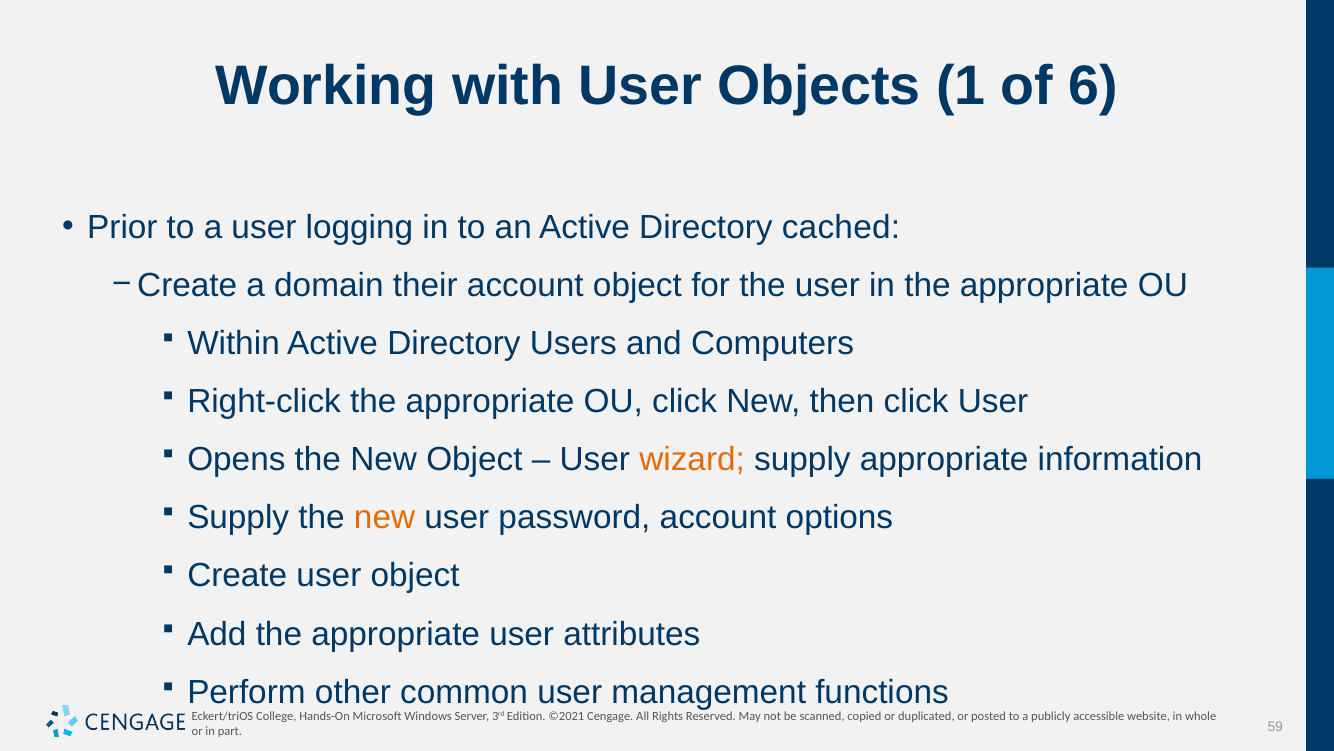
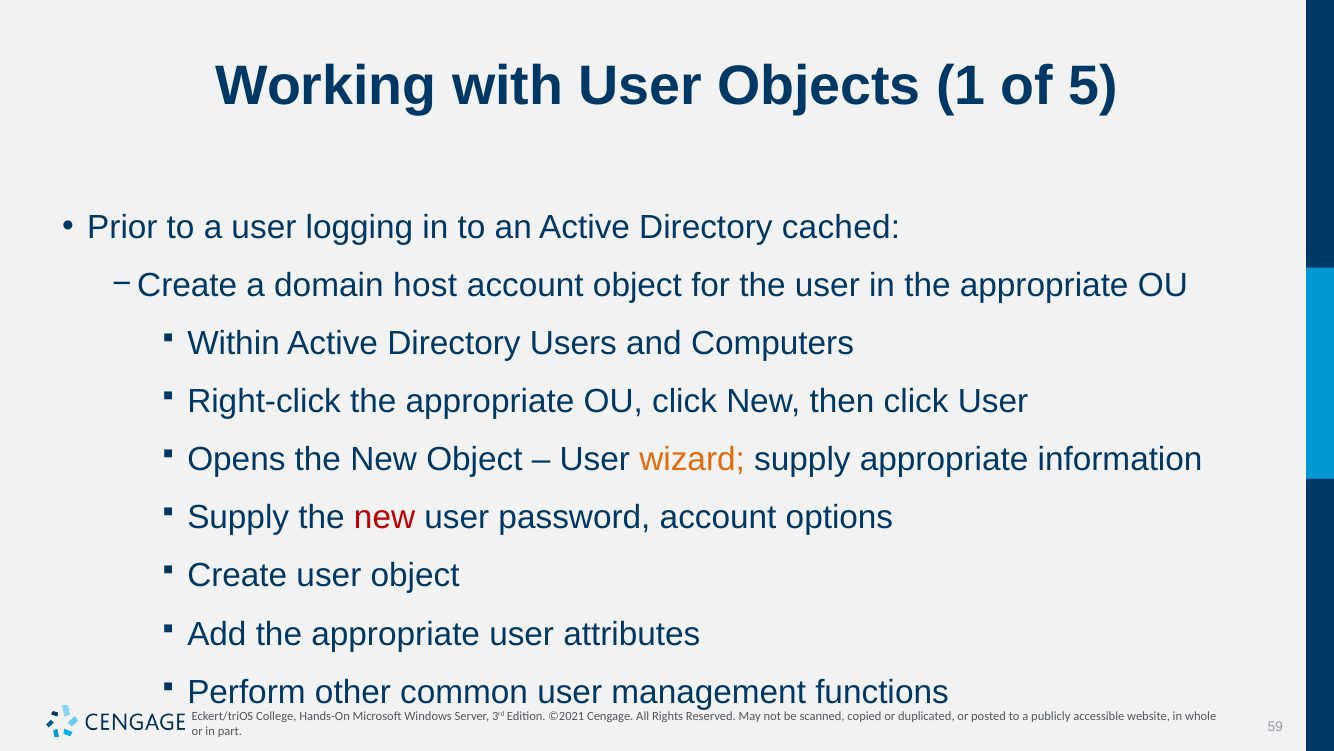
6: 6 -> 5 (1093, 86)
their: their -> host (425, 285)
new colour: orange -> red (385, 517)
